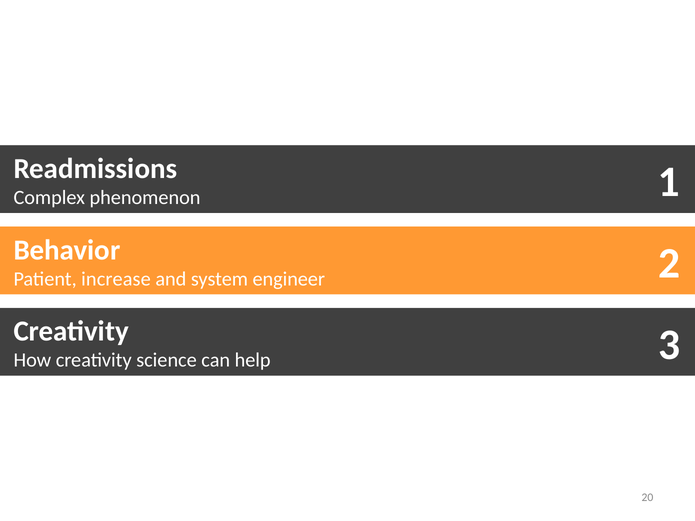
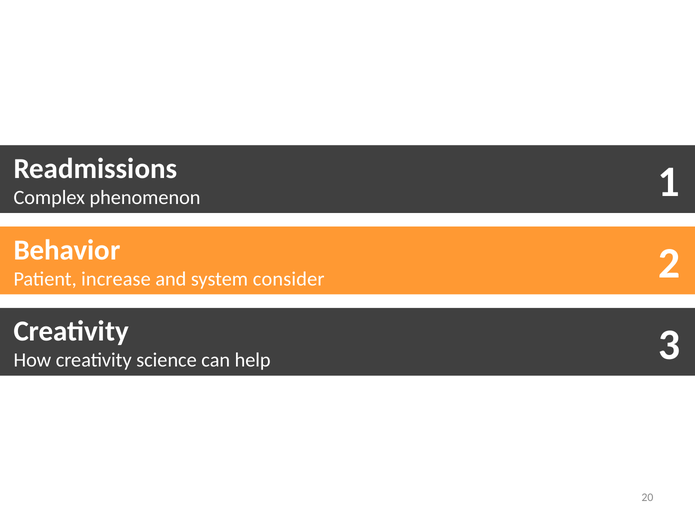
engineer: engineer -> consider (289, 279)
